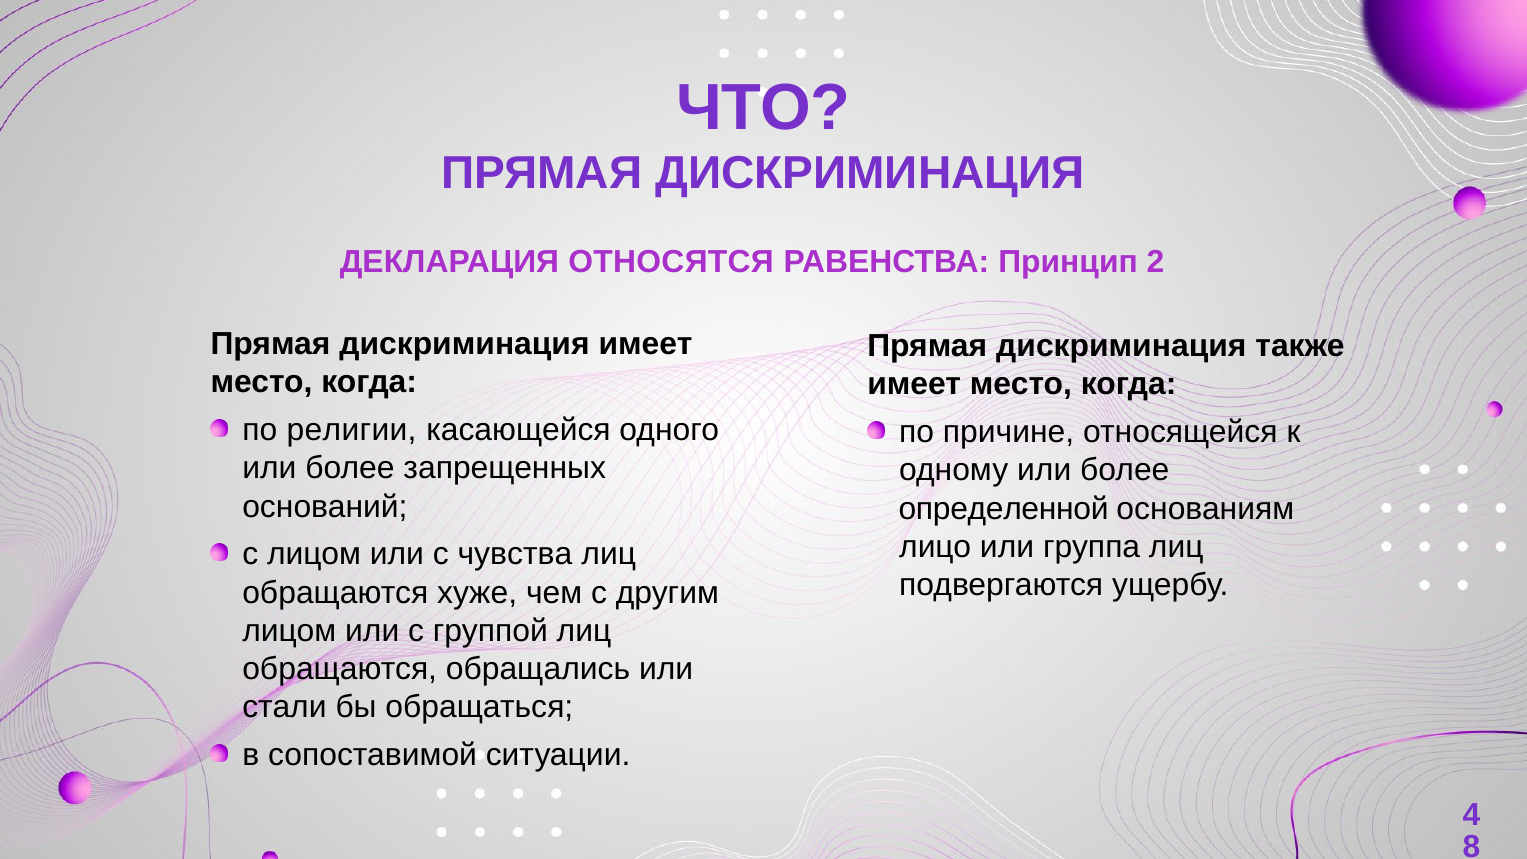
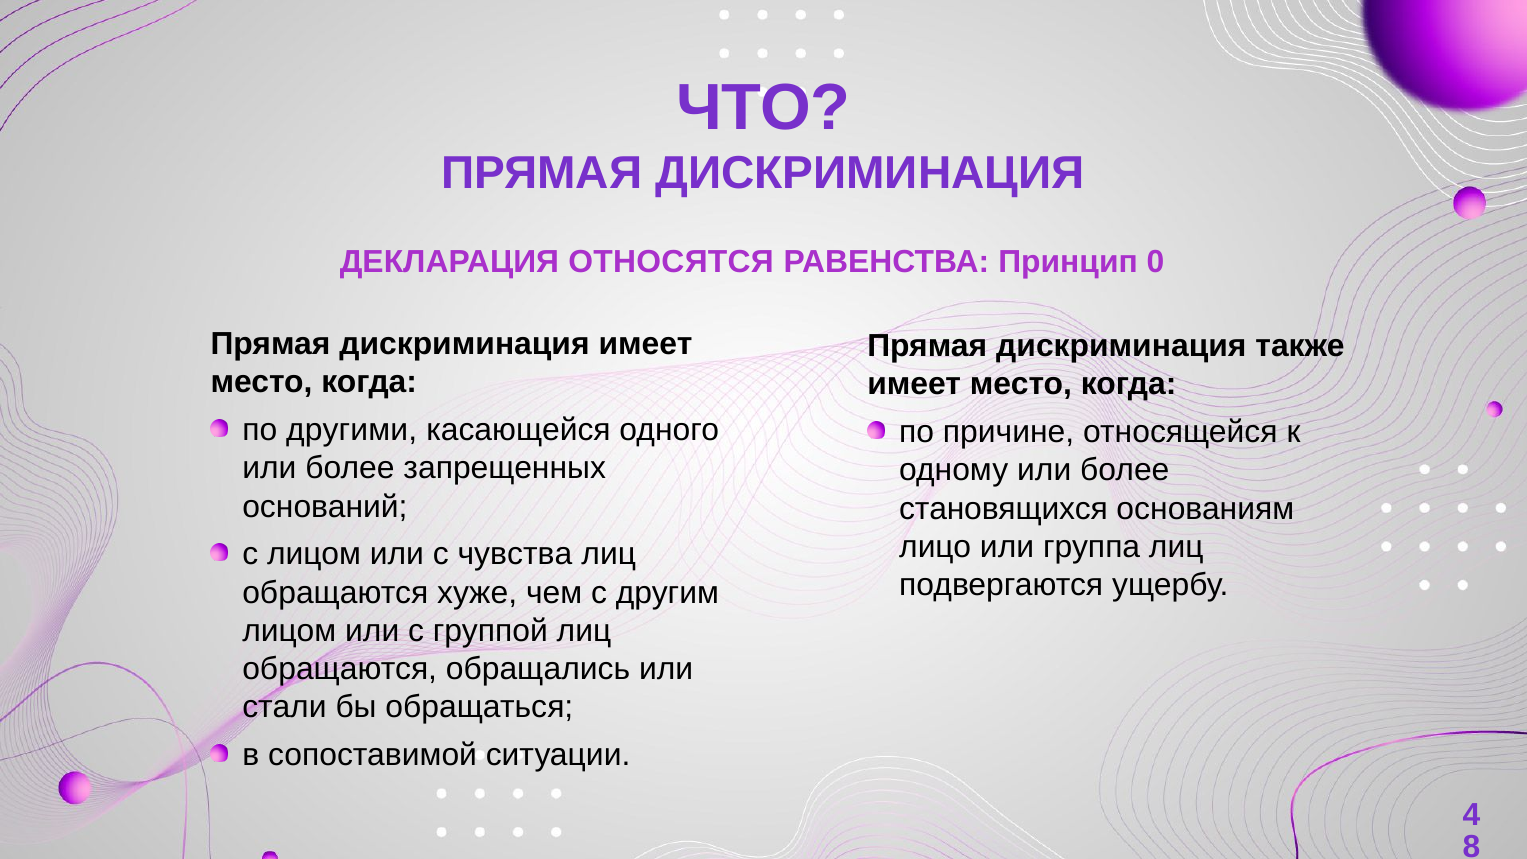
2: 2 -> 0 (1156, 262)
религии: религии -> другими (352, 430)
определенной: определенной -> становящихся (1003, 509)
